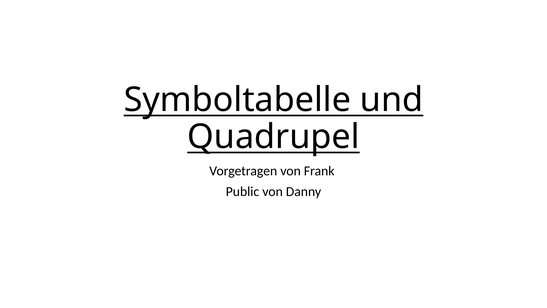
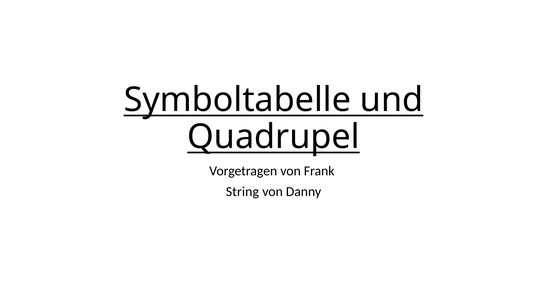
Public: Public -> String (242, 191)
